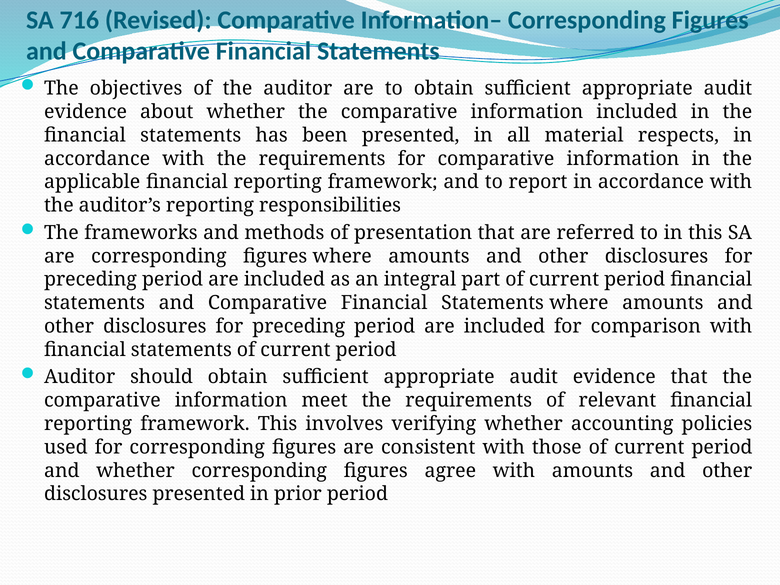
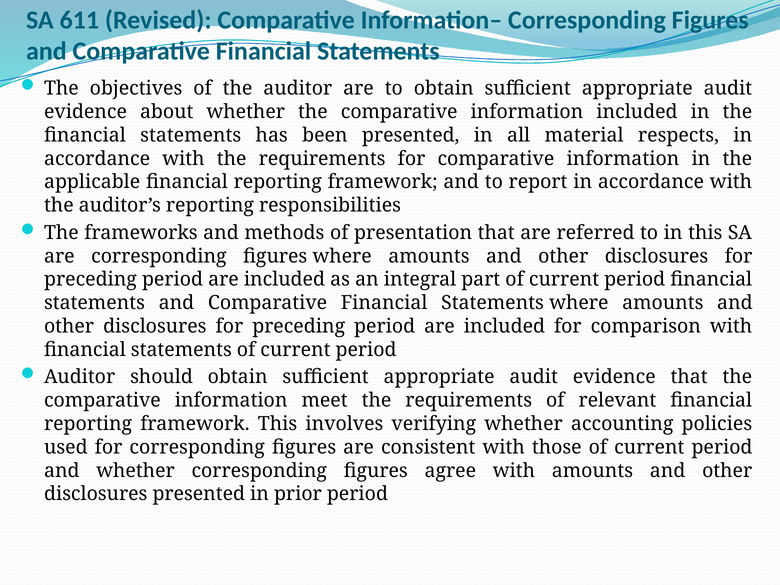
716: 716 -> 611 (79, 20)
